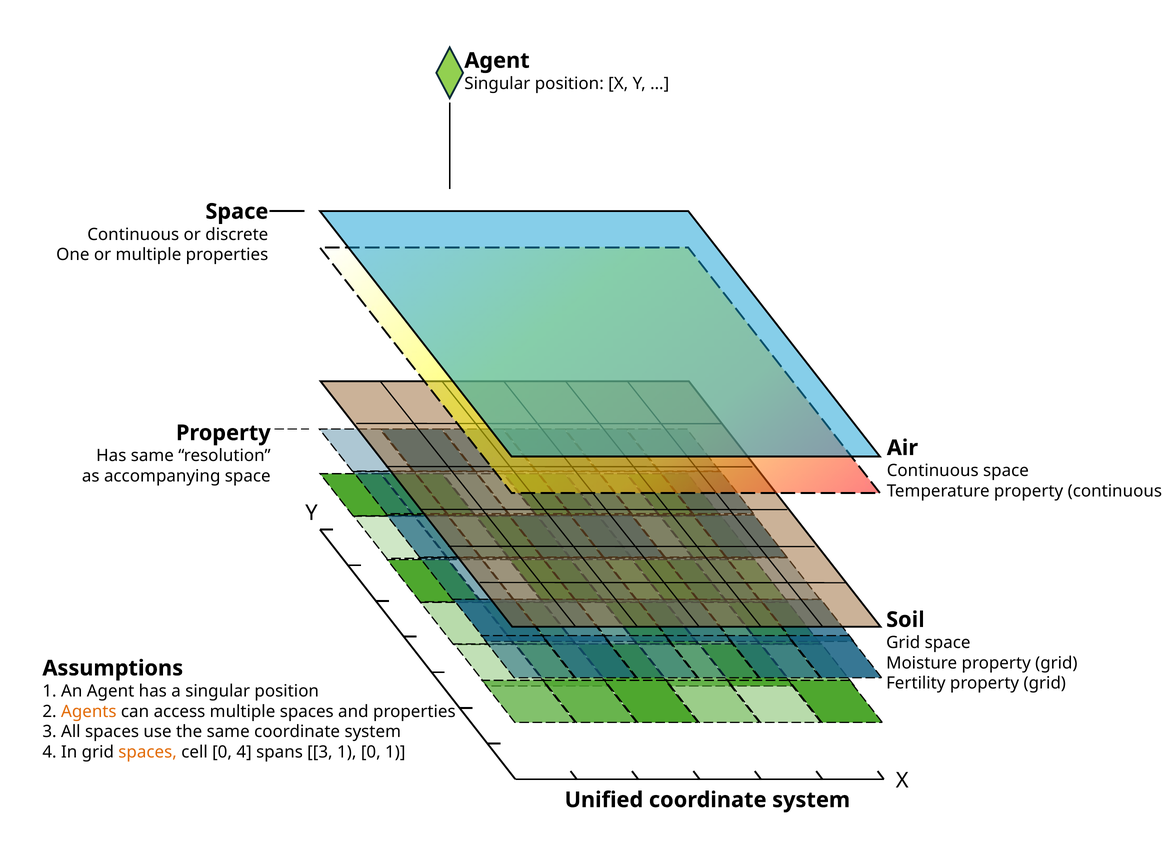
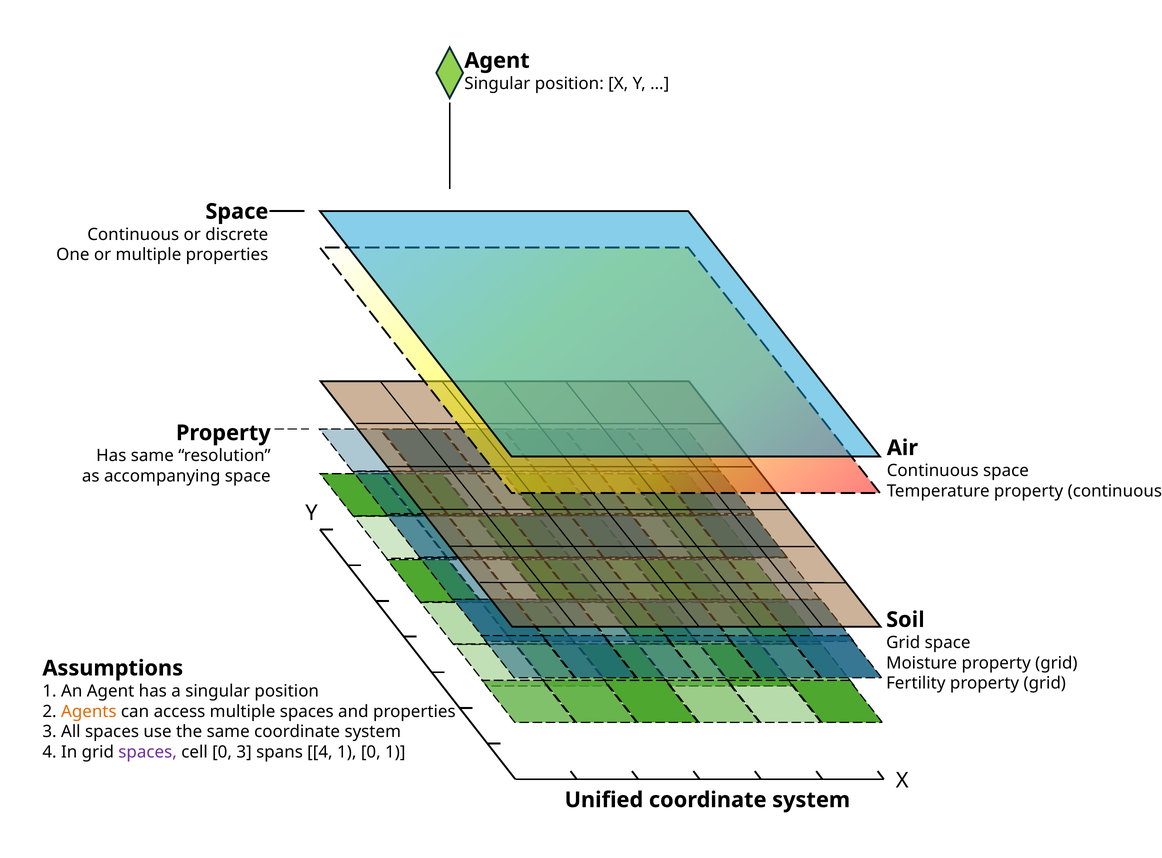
spaces colour: orange -> purple (148, 752)
0 4: 4 -> 3 (244, 752)
spans 3: 3 -> 4 (320, 752)
